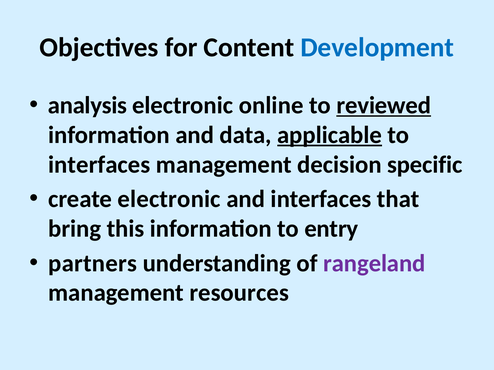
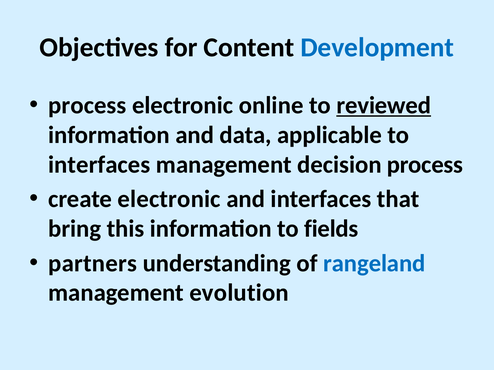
analysis: analysis -> process (87, 105)
applicable underline: present -> none (330, 135)
decision specific: specific -> process (425, 165)
entry: entry -> fields (331, 229)
rangeland colour: purple -> blue (374, 264)
resources: resources -> evolution (239, 293)
